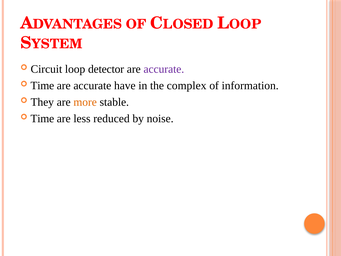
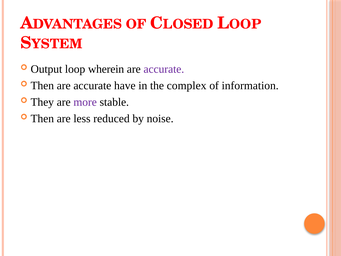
Circuit: Circuit -> Output (46, 69)
detector: detector -> wherein (106, 69)
Time: Time -> Then (42, 85)
more colour: orange -> purple (85, 102)
Time: Time -> Then (42, 118)
